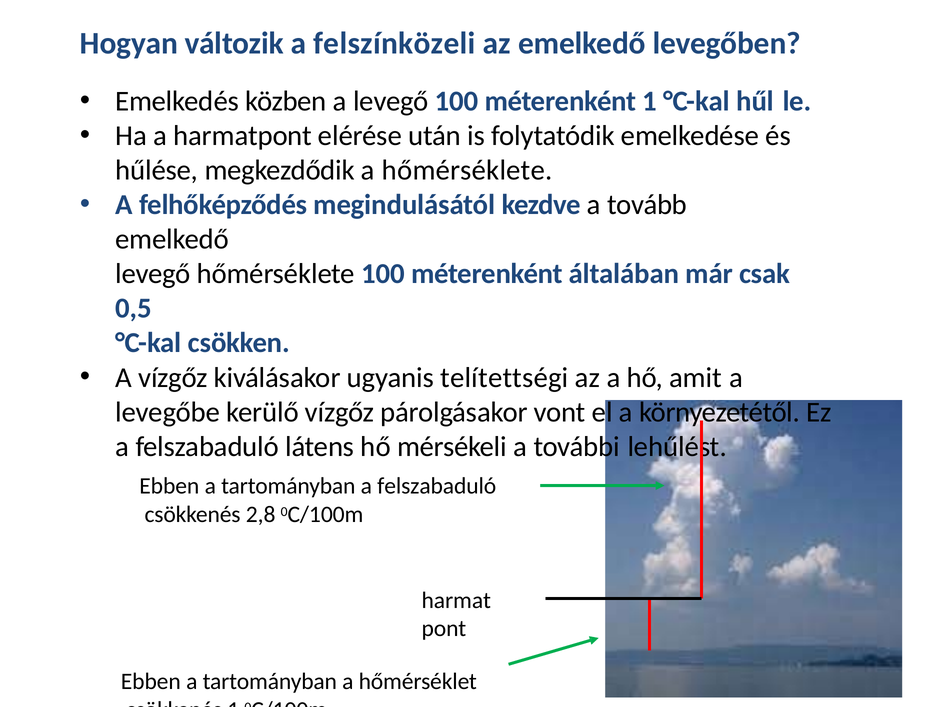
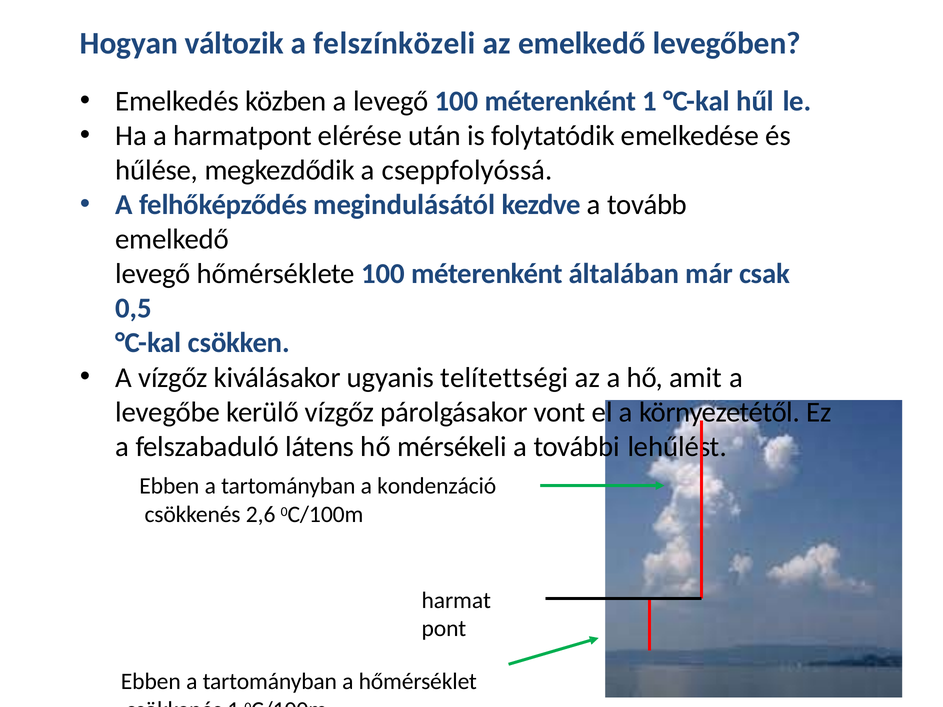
a hőmérséklete: hőmérséklete -> cseppfolyóssá (467, 170)
tartományban a felszabaduló: felszabaduló -> kondenzáció (437, 486)
2,8: 2,8 -> 2,6 (261, 515)
